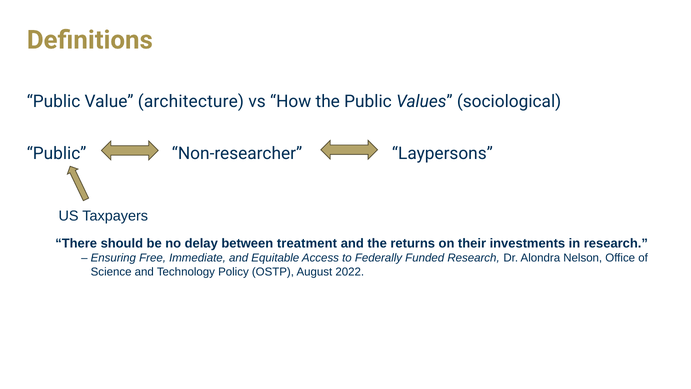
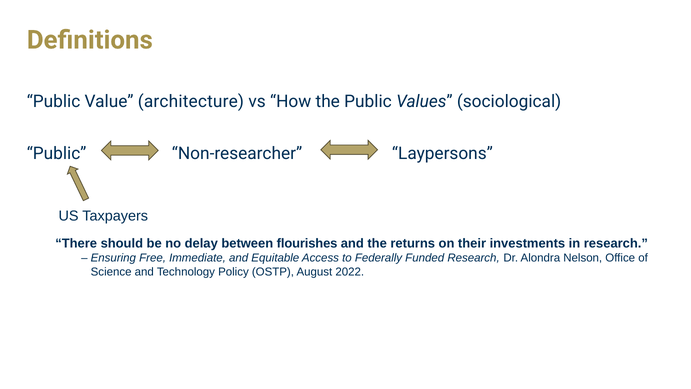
treatment: treatment -> flourishes (307, 243)
